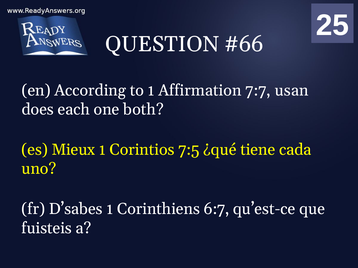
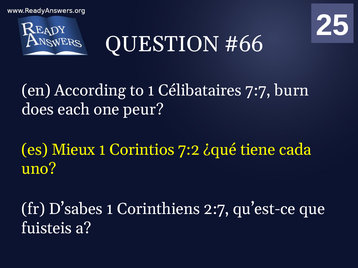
Affirmation: Affirmation -> Célibataires (200, 91)
usan: usan -> burn (292, 91)
both: both -> peur (143, 110)
7:5: 7:5 -> 7:2 (189, 150)
6:7: 6:7 -> 2:7 (216, 209)
